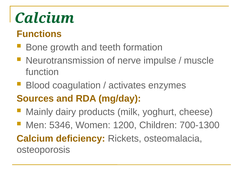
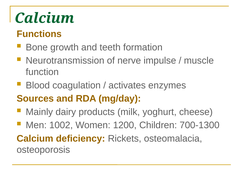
5346: 5346 -> 1002 (61, 125)
